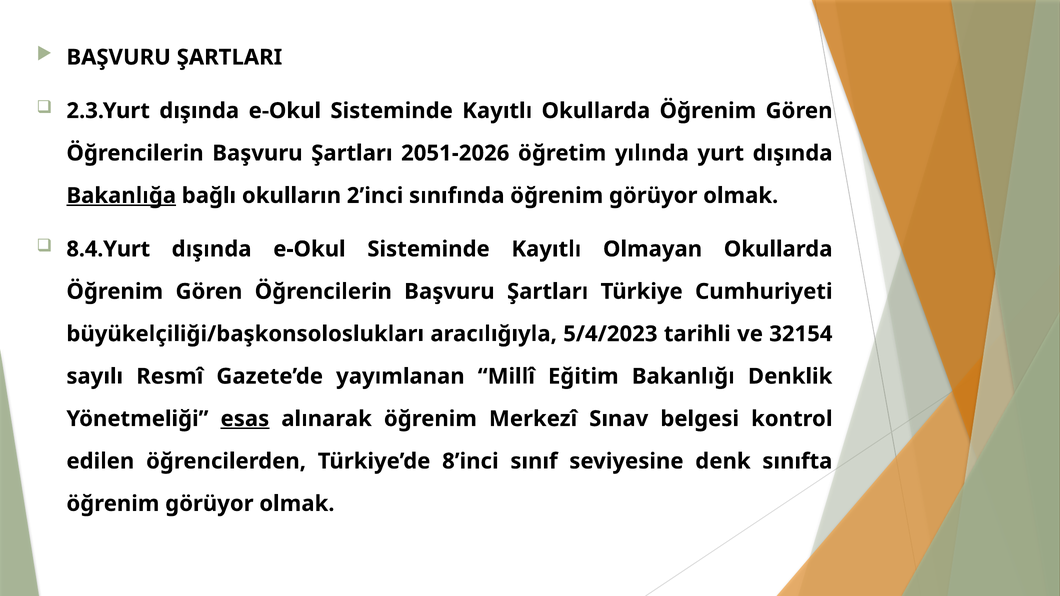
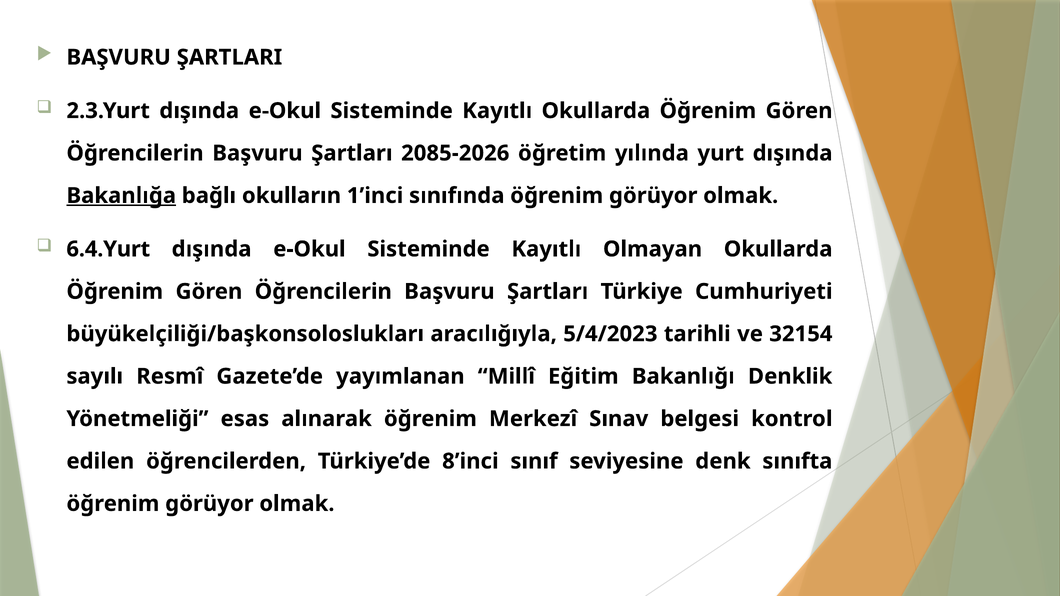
2051-2026: 2051-2026 -> 2085-2026 (455, 153)
2’inci: 2’inci -> 1’inci (375, 196)
8.4.Yurt: 8.4.Yurt -> 6.4.Yurt (108, 249)
esas underline: present -> none (245, 419)
